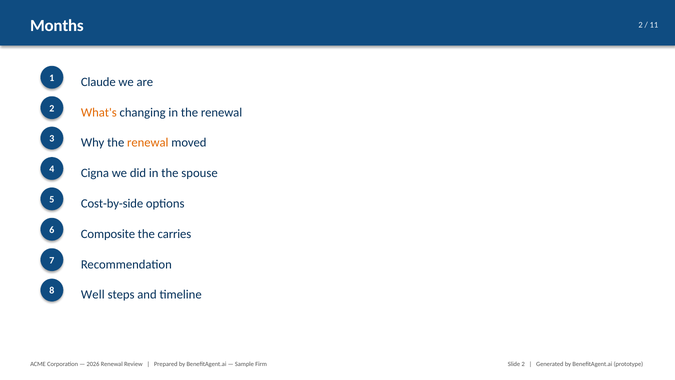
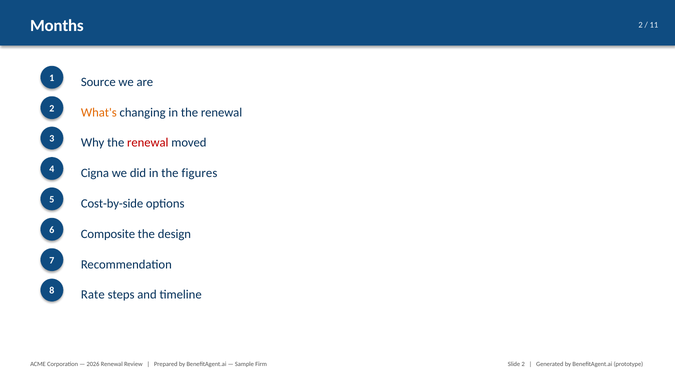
Claude: Claude -> Source (98, 82)
renewal colour: orange -> red (148, 143)
spouse: spouse -> figures (199, 173)
carries: carries -> design (174, 234)
Well: Well -> Rate (93, 294)
